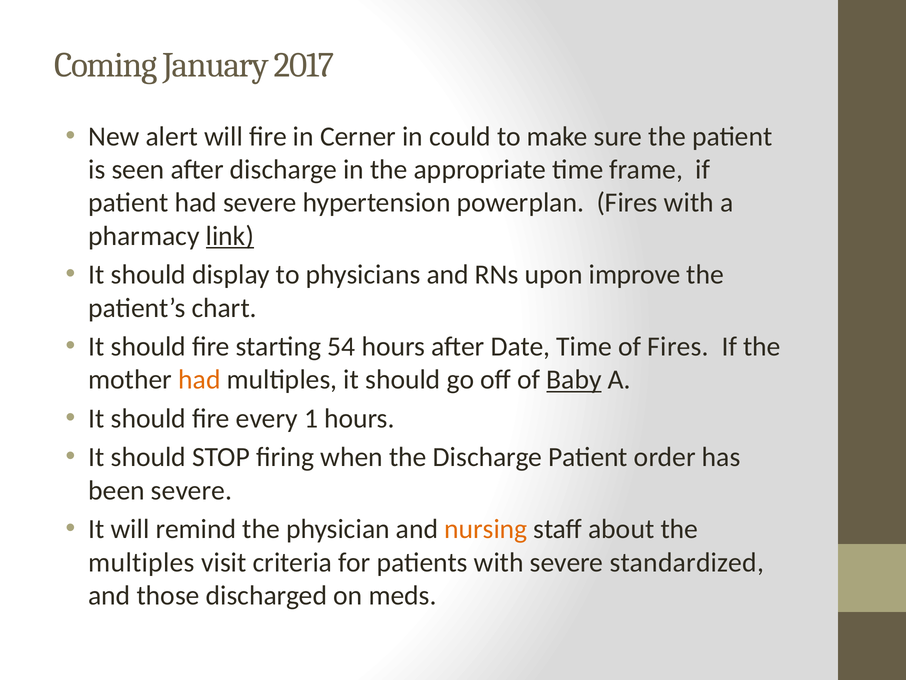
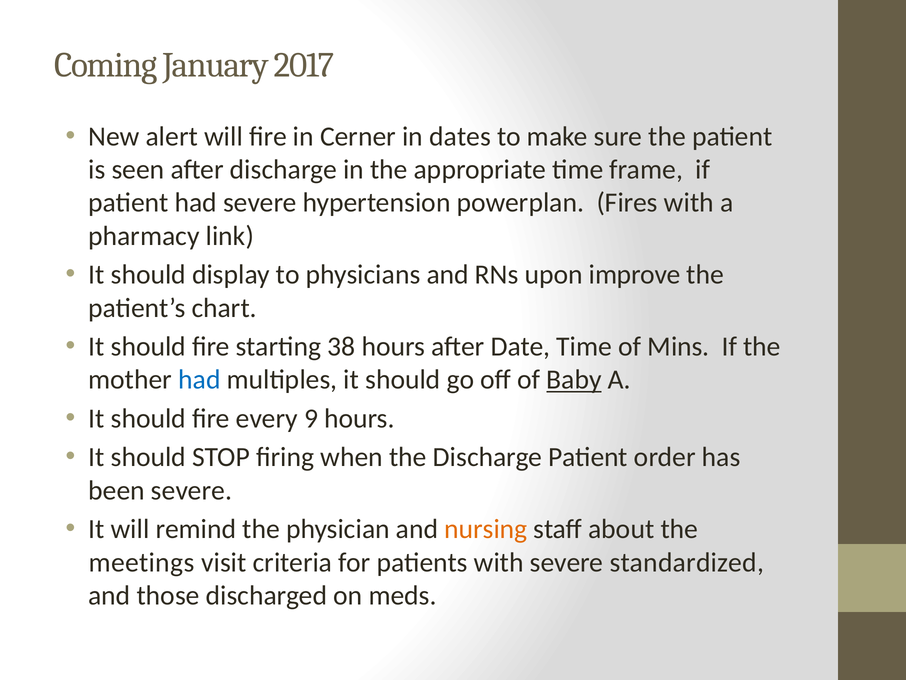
could: could -> dates (460, 136)
link underline: present -> none (230, 236)
54: 54 -> 38 (341, 346)
of Fires: Fires -> Mins (678, 346)
had colour: orange -> blue (199, 380)
1: 1 -> 9 (311, 418)
multiples: multiples -> meetings (142, 562)
